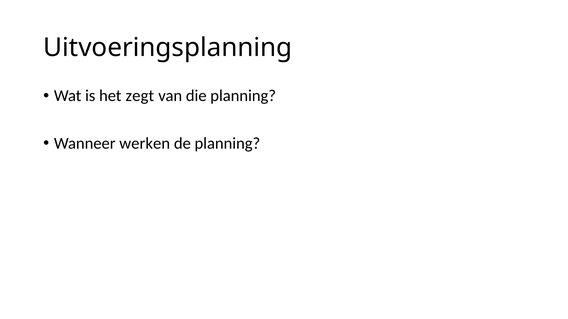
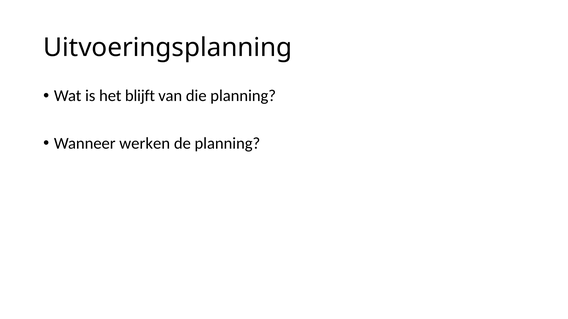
zegt: zegt -> blijft (140, 96)
